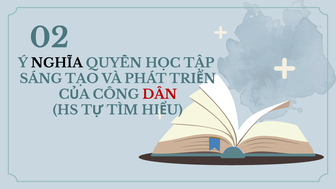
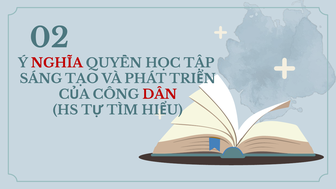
NGHĨA colour: black -> red (57, 63)
